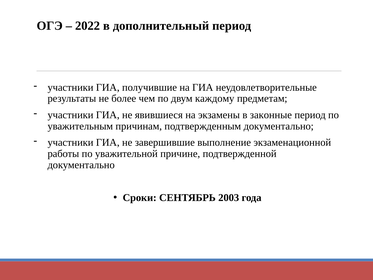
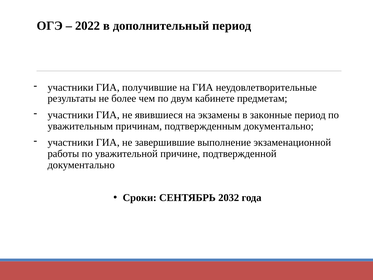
каждому: каждому -> кабинете (215, 98)
2003: 2003 -> 2032 (229, 198)
